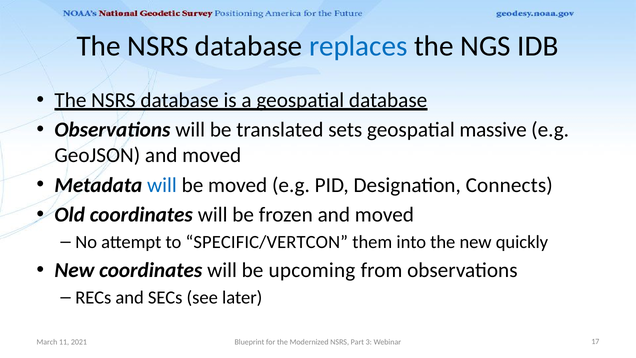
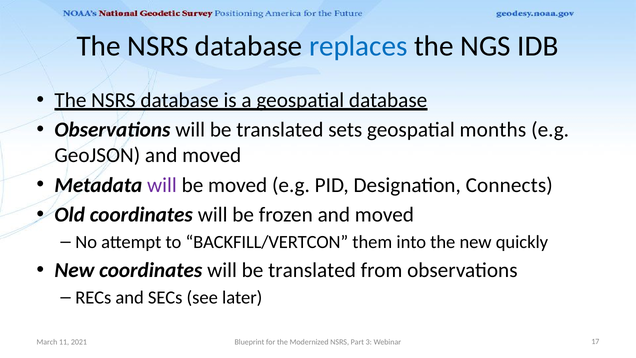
massive: massive -> months (493, 130)
will colour: blue -> purple (162, 185)
SPECIFIC/VERTCON: SPECIFIC/VERTCON -> BACKFILL/VERTCON (267, 242)
coordinates will be upcoming: upcoming -> translated (312, 270)
